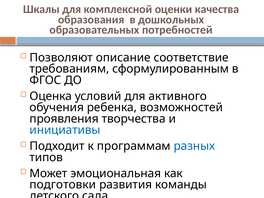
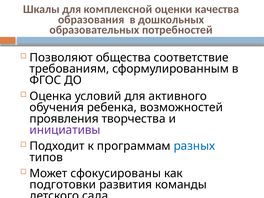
описание: описание -> общества (123, 58)
инициативы colour: blue -> purple (65, 130)
эмоциональная: эмоциональная -> сфокусированы (116, 173)
